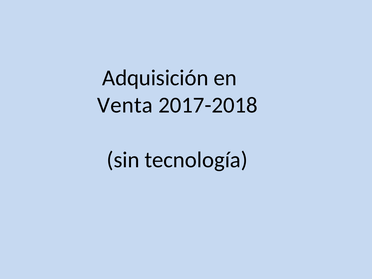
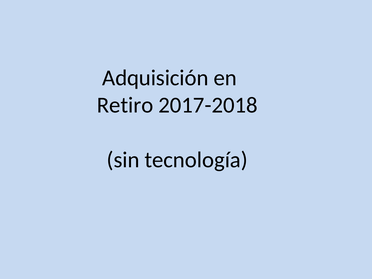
Venta: Venta -> Retiro (125, 105)
